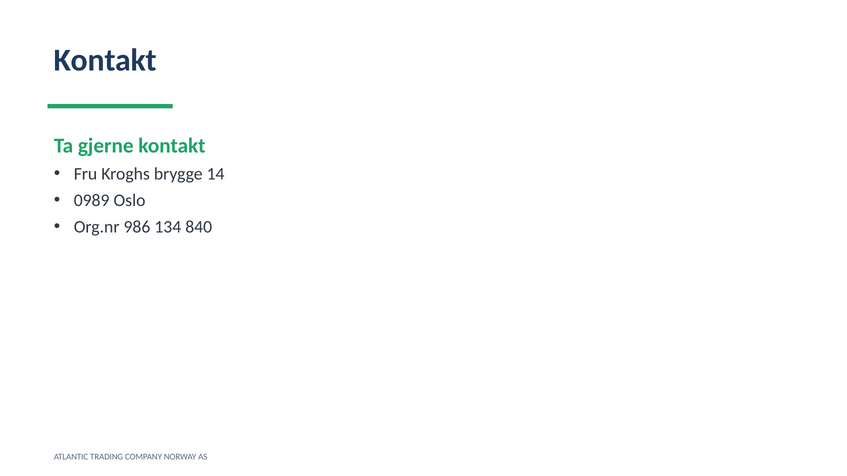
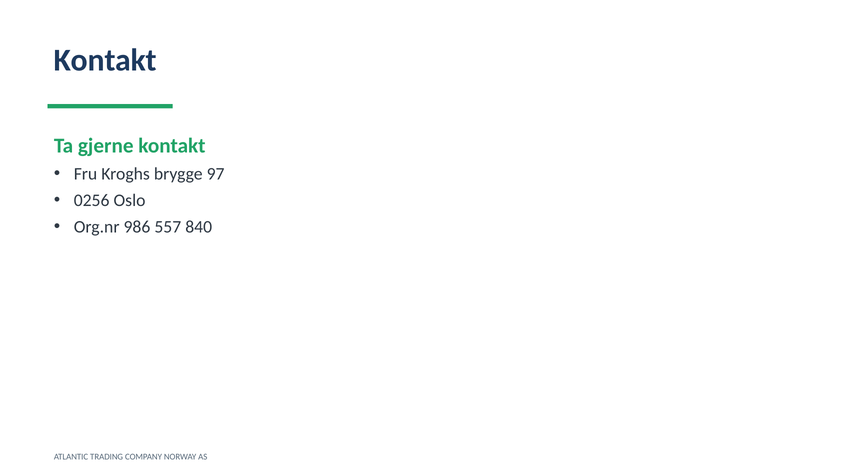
14: 14 -> 97 (216, 174)
0989: 0989 -> 0256 (92, 201)
134: 134 -> 557 (168, 227)
